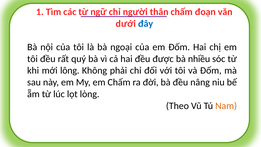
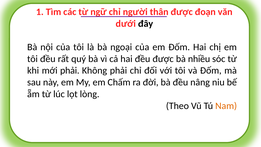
chấm: chấm -> được (182, 12)
đây colour: blue -> black (146, 24)
mới lông: lông -> phải (70, 70)
